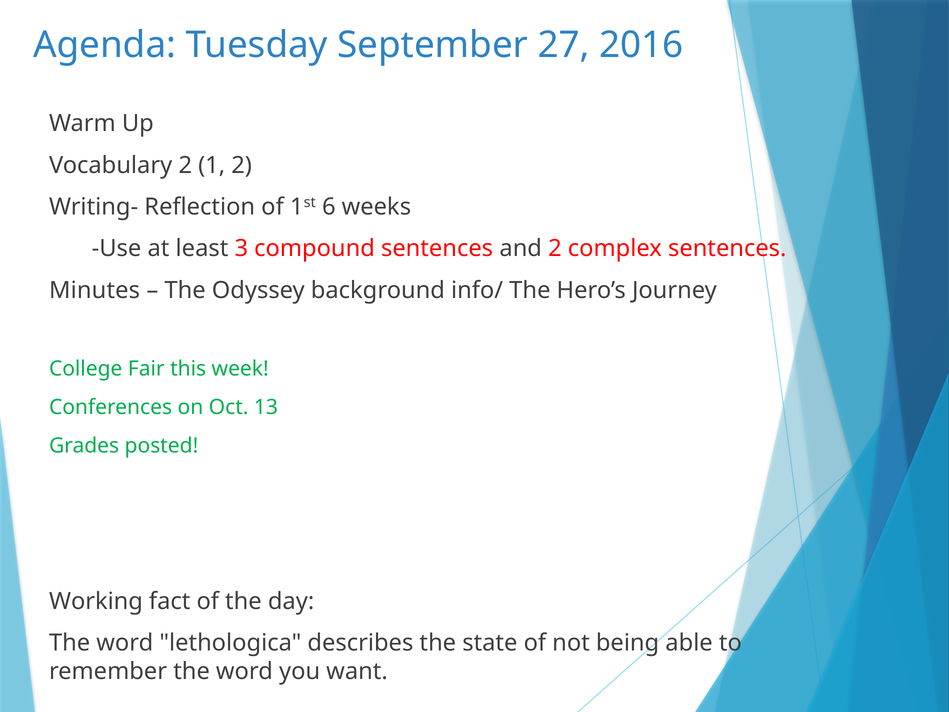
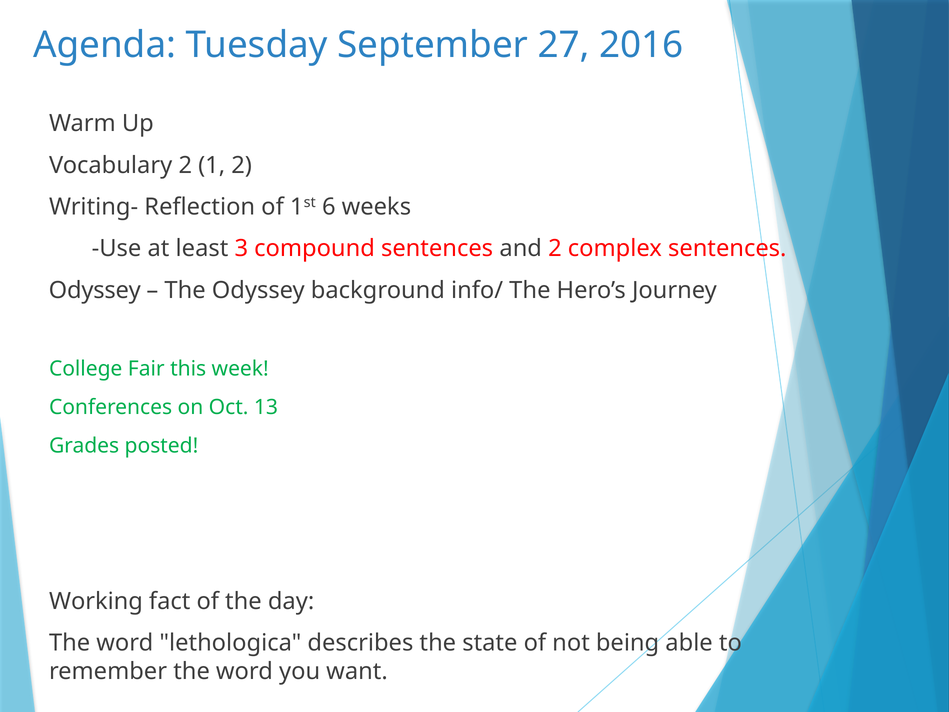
Minutes: Minutes -> Odyssey (95, 290)
